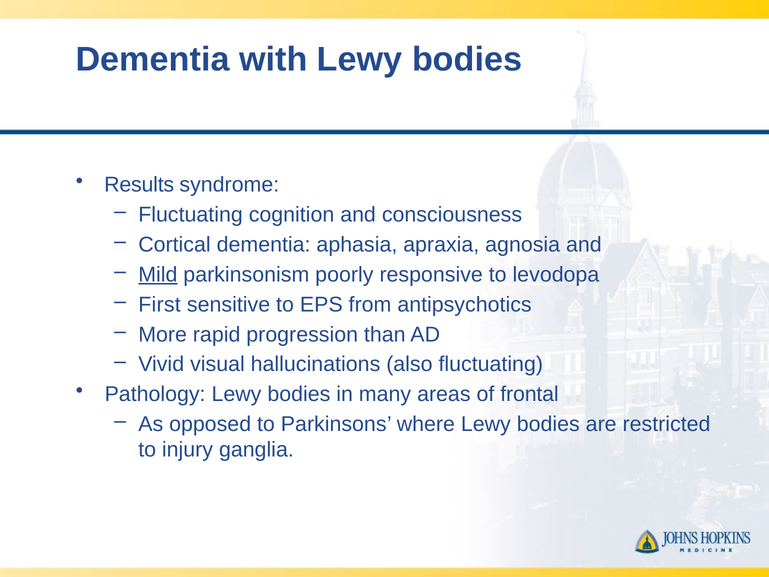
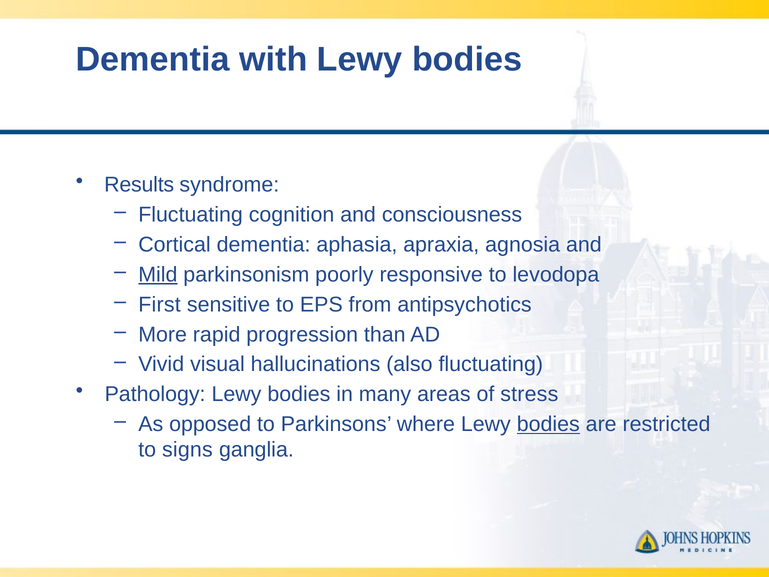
frontal: frontal -> stress (529, 394)
bodies underline: none -> present (548, 424)
injury: injury -> signs (187, 450)
